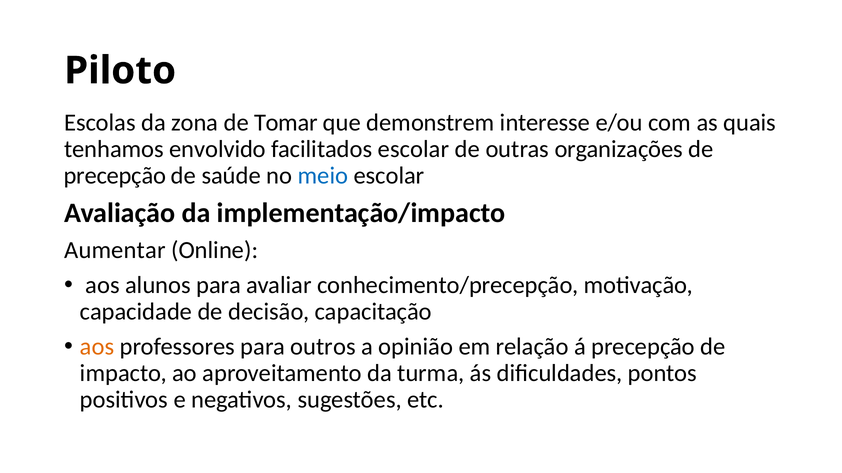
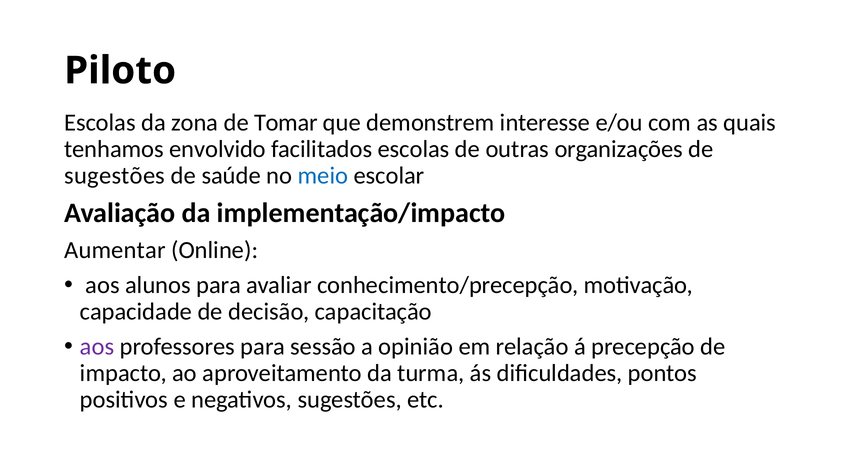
facilitados escolar: escolar -> escolas (414, 149)
precepção: precepção -> sugestões (115, 176)
aos colour: orange -> purple (97, 347)
outros: outros -> sessão (323, 347)
